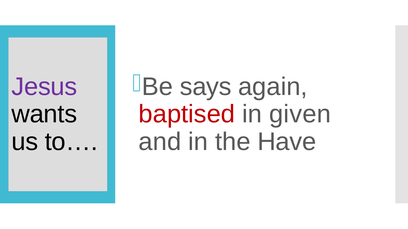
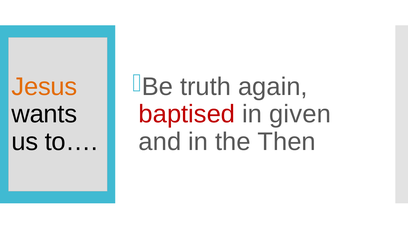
says: says -> truth (206, 87)
Jesus colour: purple -> orange (44, 87)
Have: Have -> Then (287, 142)
